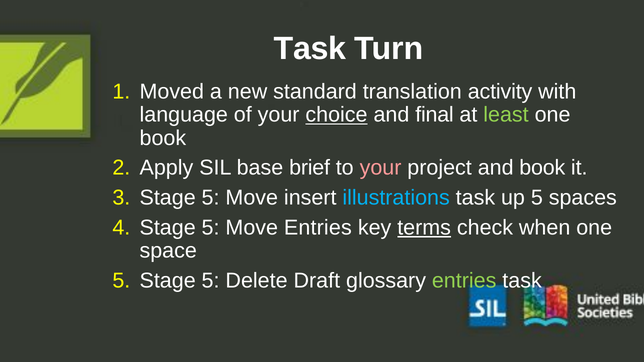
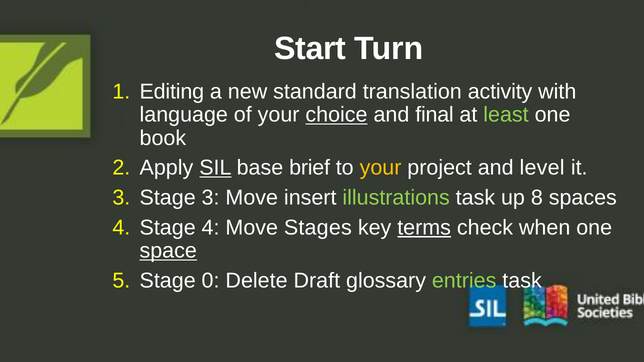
Task: Task -> Start (310, 49)
Moved: Moved -> Editing (172, 92)
SIL underline: none -> present (215, 168)
your colour: pink -> yellow (381, 168)
and book: book -> level (542, 168)
5: 5 -> 3 (211, 198)
illustrations colour: light blue -> light green (396, 198)
up 5: 5 -> 8 (537, 198)
5: 5 -> 4 (211, 228)
Move Entries: Entries -> Stages (318, 228)
space underline: none -> present (168, 251)
5: 5 -> 0 (211, 281)
